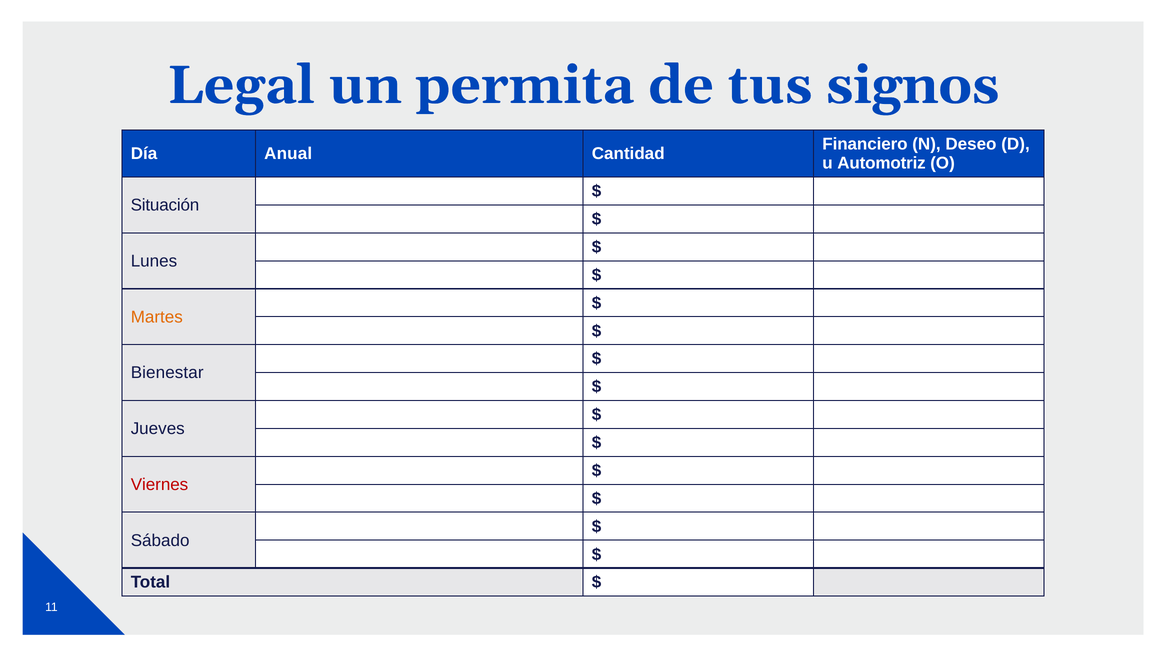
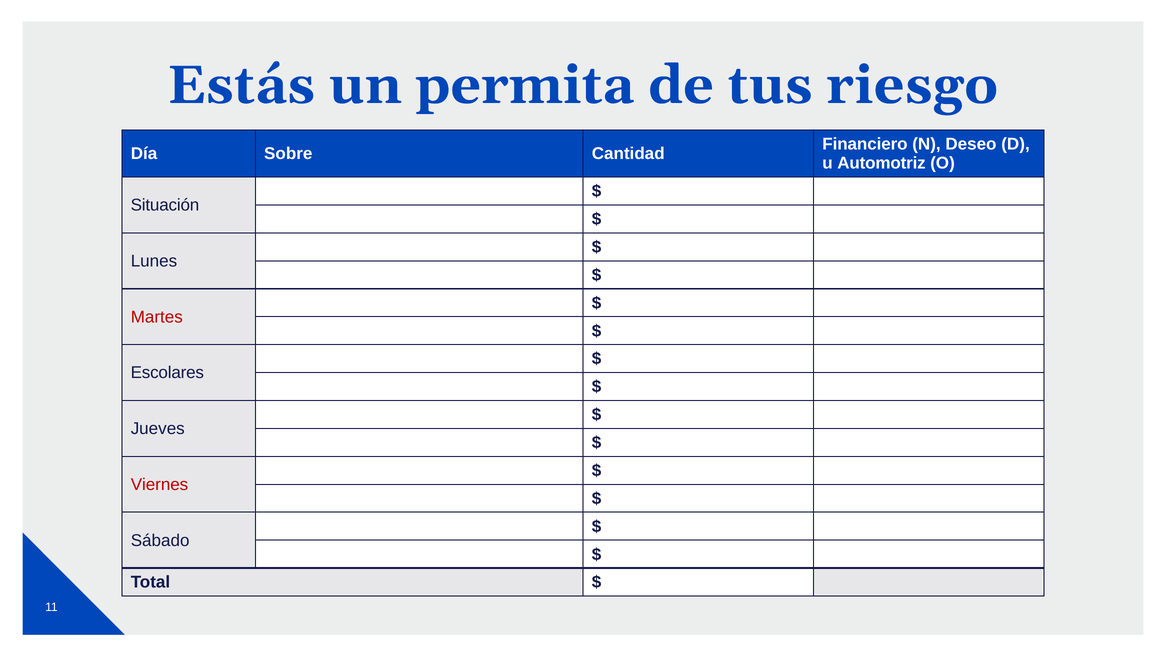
Legal: Legal -> Estás (241, 85)
signos: signos -> riesgo (912, 85)
Anual: Anual -> Sobre (288, 154)
Martes colour: orange -> red (157, 317)
Bienestar: Bienestar -> Escolares (167, 372)
